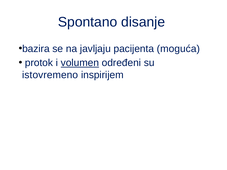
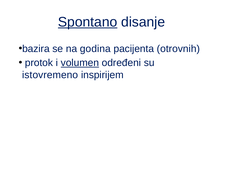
Spontano underline: none -> present (88, 22)
javljaju: javljaju -> godina (95, 49)
moguća: moguća -> otrovnih (178, 49)
